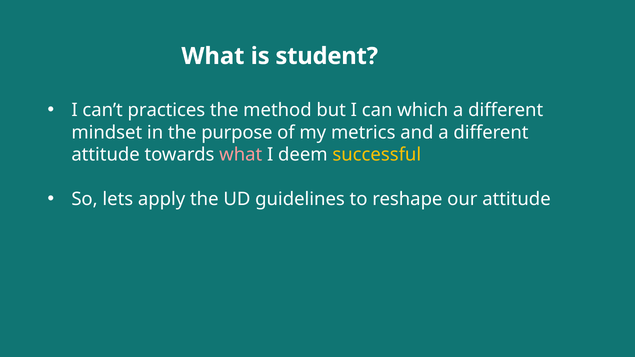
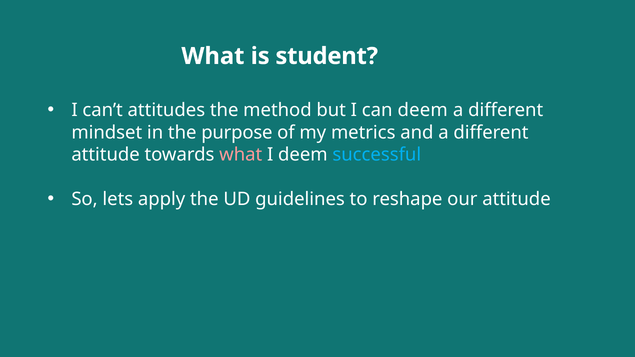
practices: practices -> attitudes (166, 110)
can which: which -> deem (423, 110)
successful colour: yellow -> light blue (377, 155)
